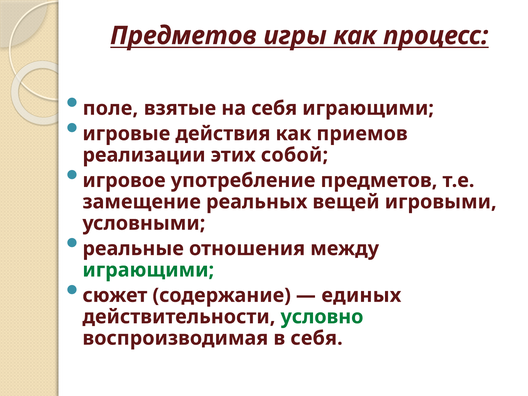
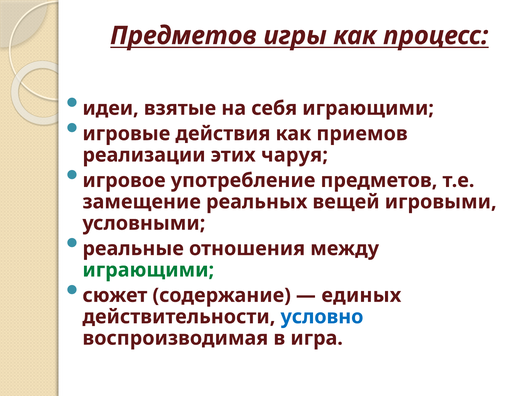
поле: поле -> идеи (111, 108)
собой: собой -> чаруя (295, 155)
условно colour: green -> blue (322, 317)
в себя: себя -> игра (317, 338)
